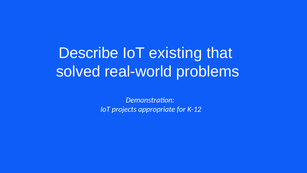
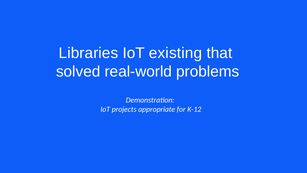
Describe: Describe -> Libraries (88, 53)
